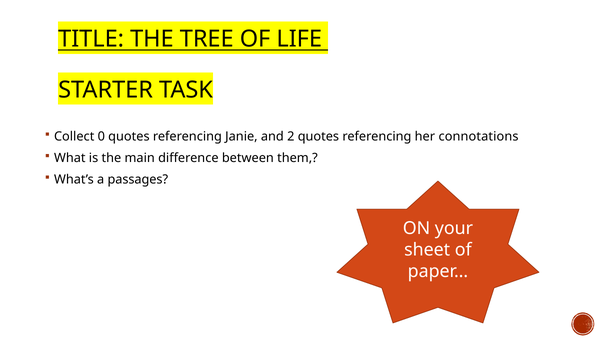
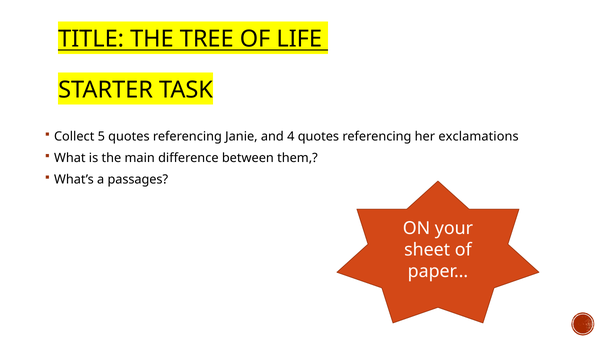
0: 0 -> 5 (101, 136)
2: 2 -> 4 (291, 136)
connotations: connotations -> exclamations (479, 136)
